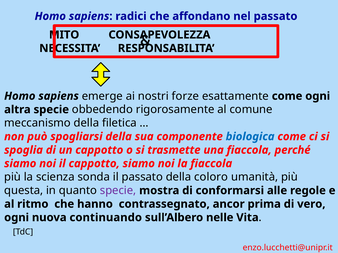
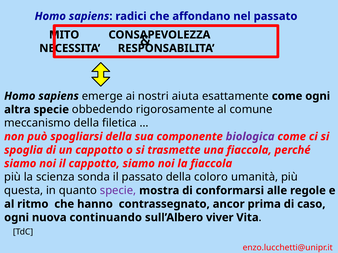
forze: forze -> aiuta (185, 96)
biologica colour: blue -> purple (250, 137)
vero: vero -> caso (311, 204)
nelle: nelle -> viver (220, 218)
